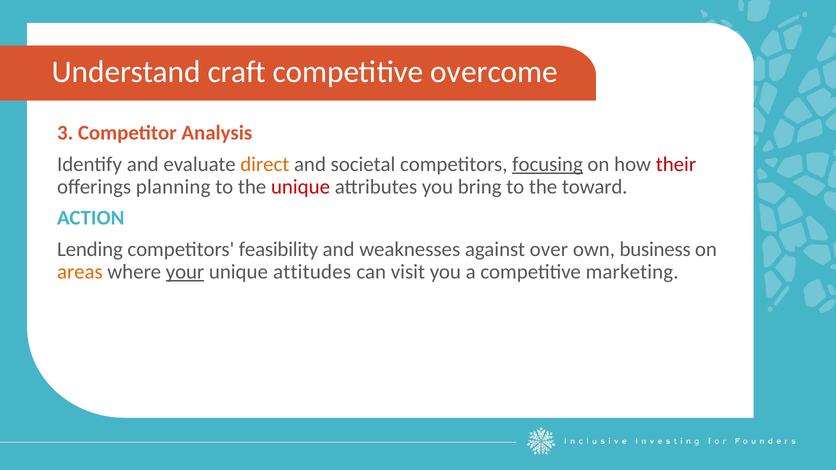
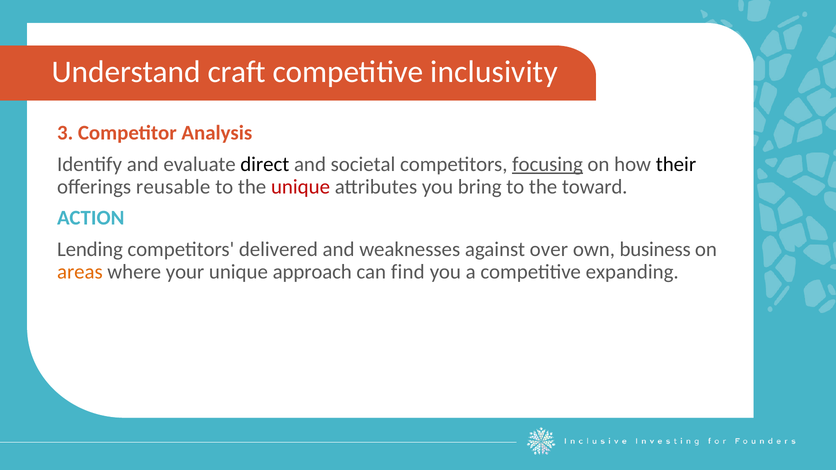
overcome: overcome -> inclusivity (494, 72)
direct colour: orange -> black (265, 164)
their colour: red -> black (676, 164)
planning: planning -> reusable (173, 187)
feasibility: feasibility -> delivered (278, 249)
your underline: present -> none (185, 272)
attitudes: attitudes -> approach (312, 272)
visit: visit -> find (408, 272)
marketing: marketing -> expanding (632, 272)
